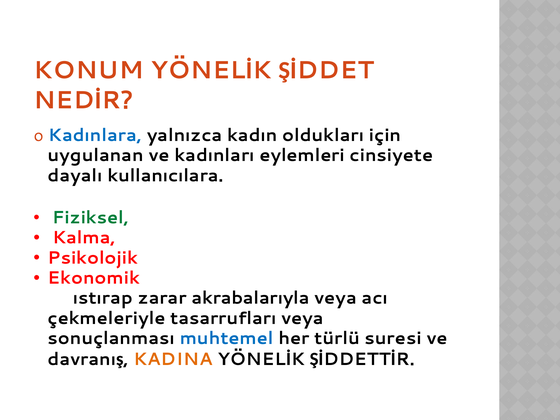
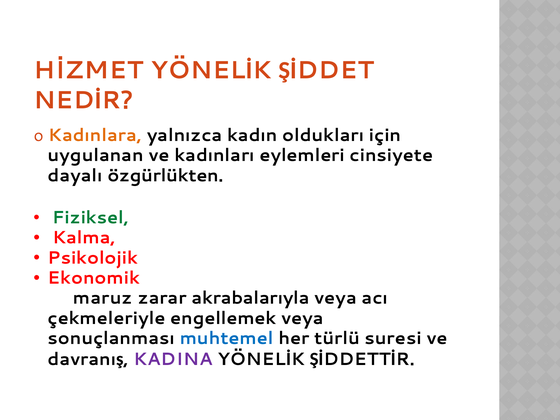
KONUM: KONUM -> HİZMET (88, 71)
Kadınlara colour: blue -> orange (95, 135)
kullanıcılara: kullanıcılara -> özgürlükten (165, 176)
ıstırap: ıstırap -> maruz (103, 298)
tasarrufları: tasarrufları -> engellemek (223, 319)
KADINA colour: orange -> purple (173, 360)
